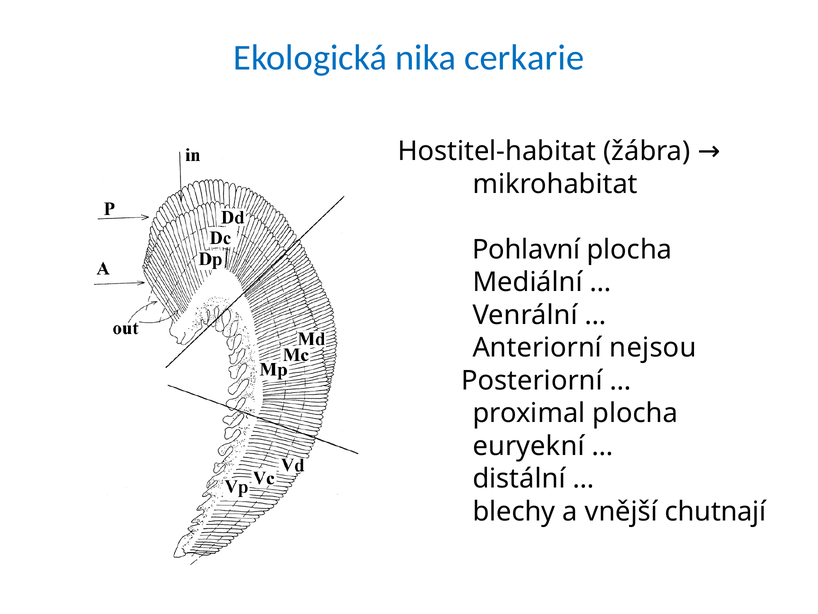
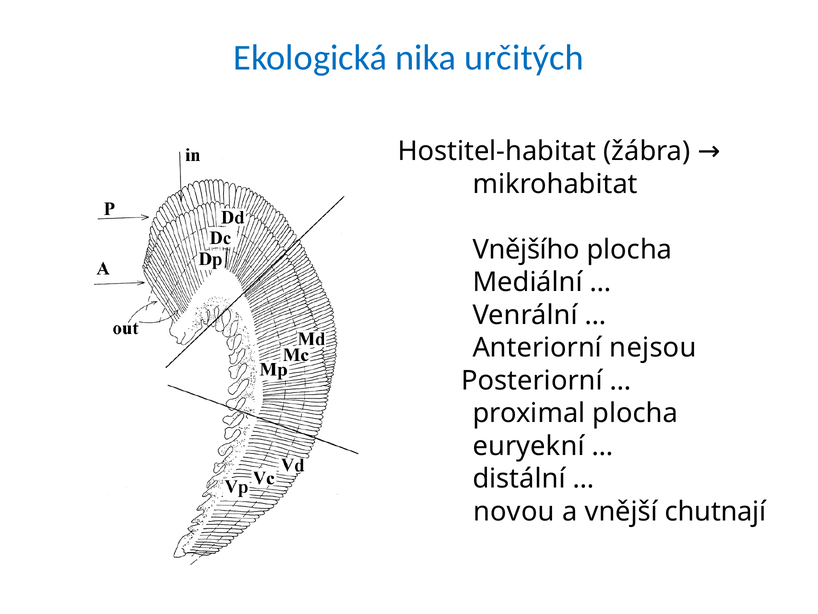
cerkarie: cerkarie -> určitých (524, 58)
Pohlavní: Pohlavní -> Vnějšího (526, 249)
blechy: blechy -> novou (514, 511)
